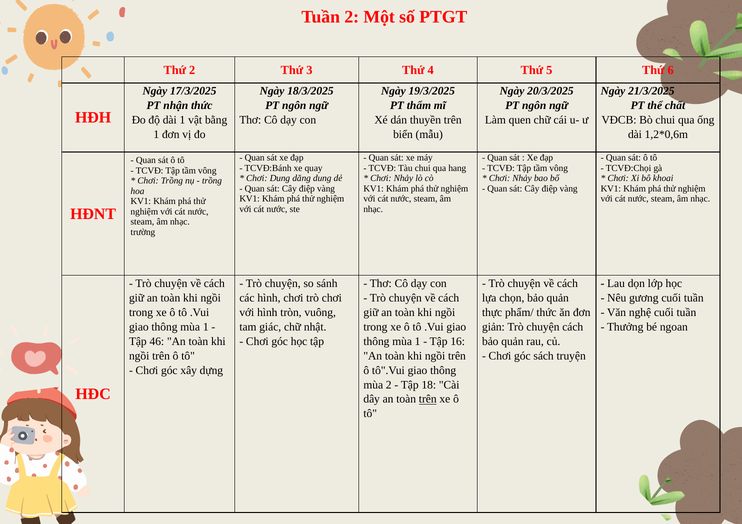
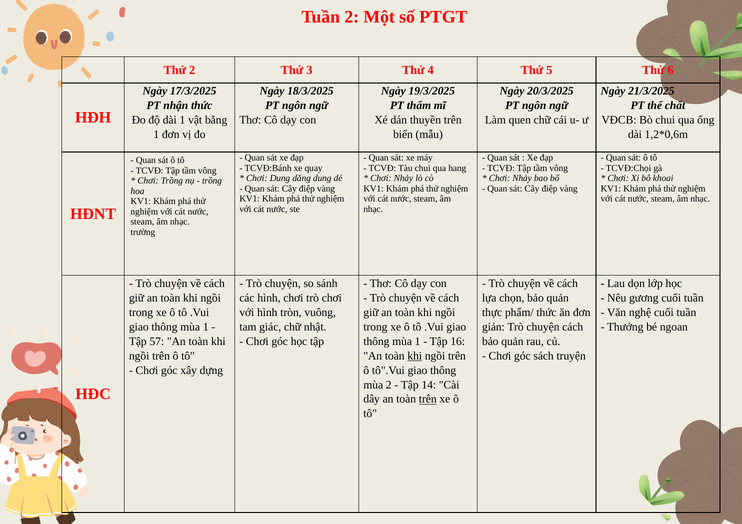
46: 46 -> 57 (157, 342)
khi underline: none -> present (415, 356)
18: 18 -> 14 (429, 385)
